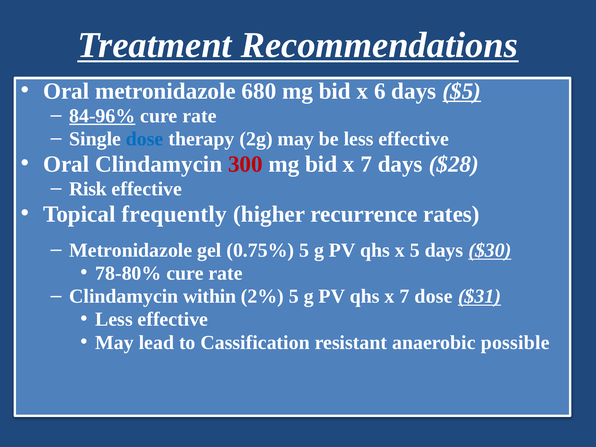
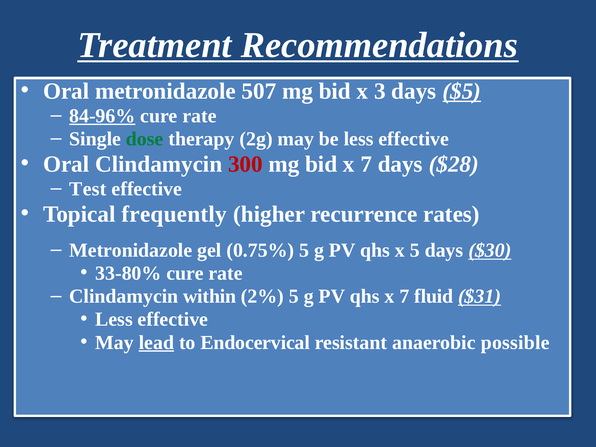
680: 680 -> 507 (259, 91)
6: 6 -> 3 (380, 91)
dose colour: blue -> green (145, 139)
Risk: Risk -> Test (88, 189)
78-80%: 78-80% -> 33-80% (128, 273)
7 dose: dose -> fluid (434, 296)
lead underline: none -> present (156, 342)
Cassification: Cassification -> Endocervical (255, 342)
